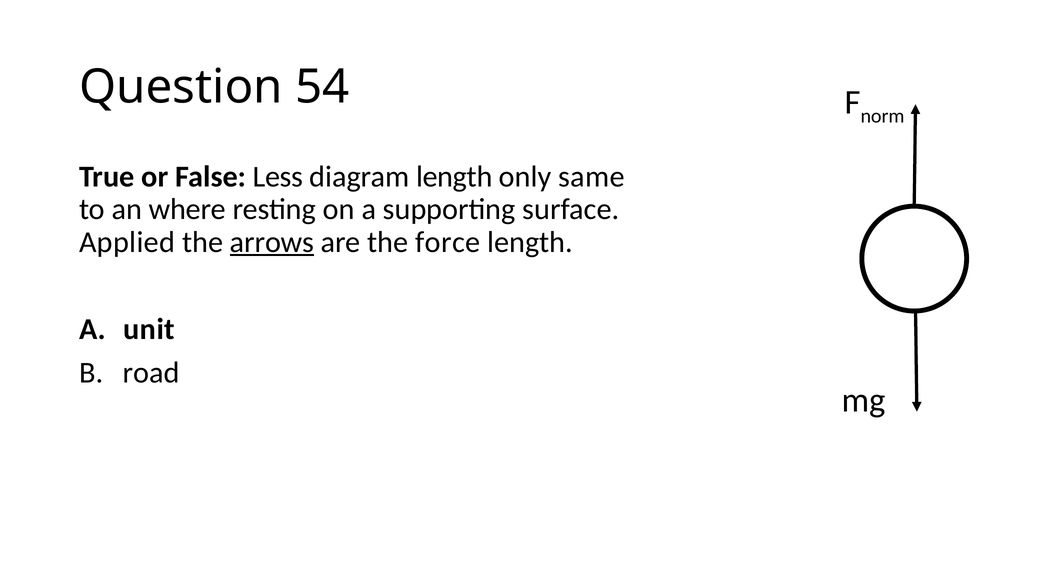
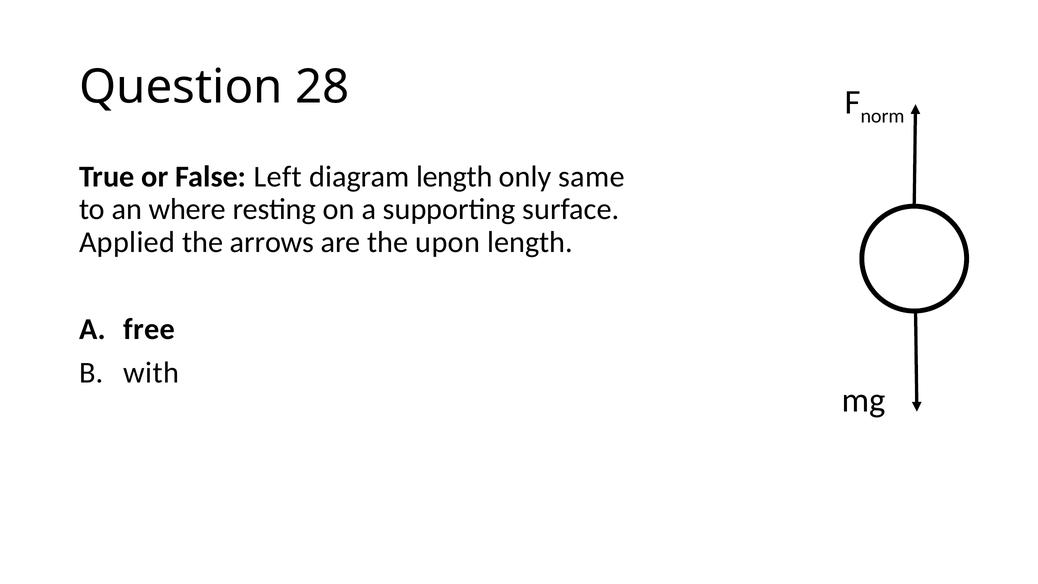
54: 54 -> 28 (322, 87)
Less: Less -> Left (278, 177)
arrows underline: present -> none (272, 242)
force: force -> upon (448, 242)
unit: unit -> free (149, 329)
road: road -> with (151, 373)
